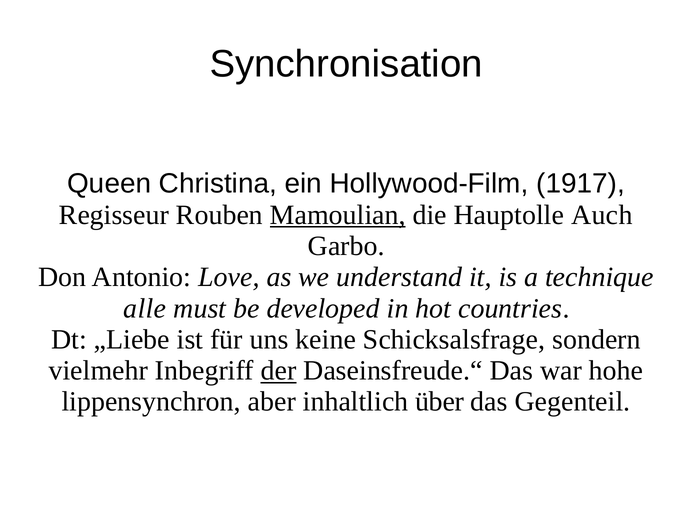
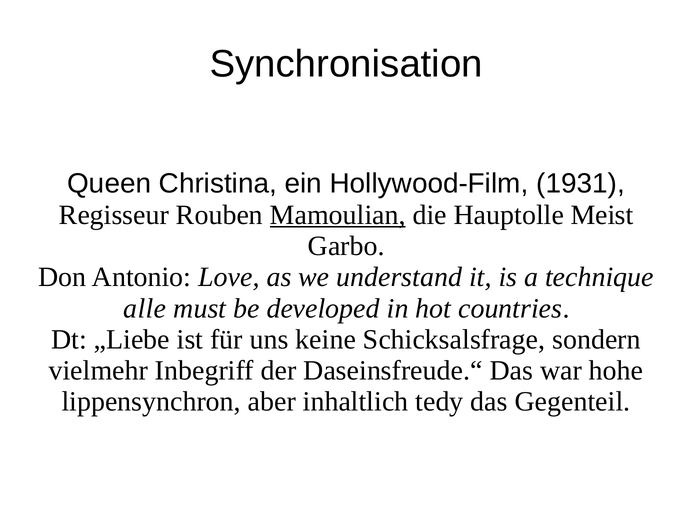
1917: 1917 -> 1931 (580, 184)
Auch: Auch -> Meist (602, 215)
der underline: present -> none (279, 371)
über: über -> tedy (439, 402)
